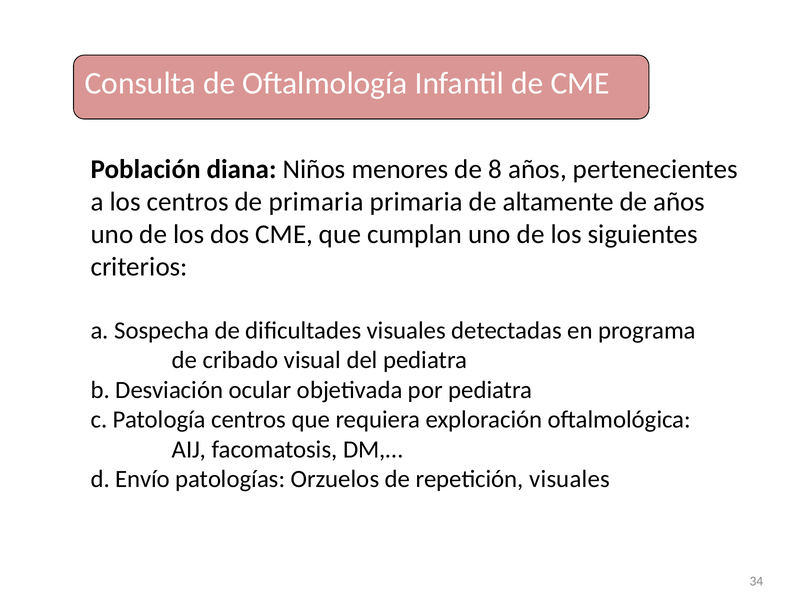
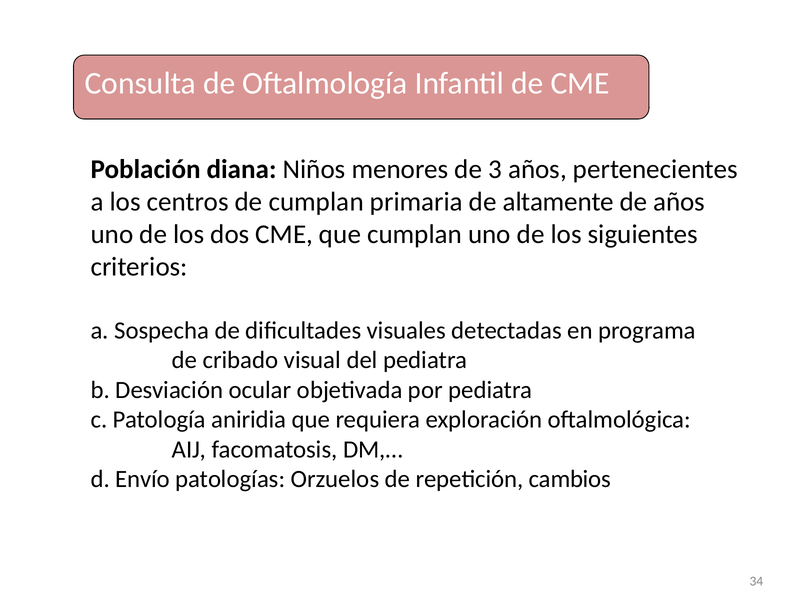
8: 8 -> 3 (495, 169)
de primaria: primaria -> cumplan (316, 202)
Patología centros: centros -> aniridia (249, 420)
repetición visuales: visuales -> cambios (570, 479)
